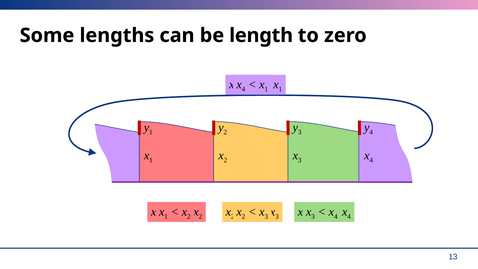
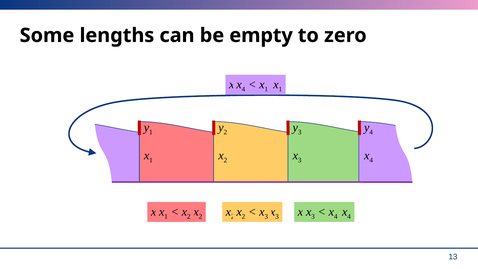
length: length -> empty (261, 35)
